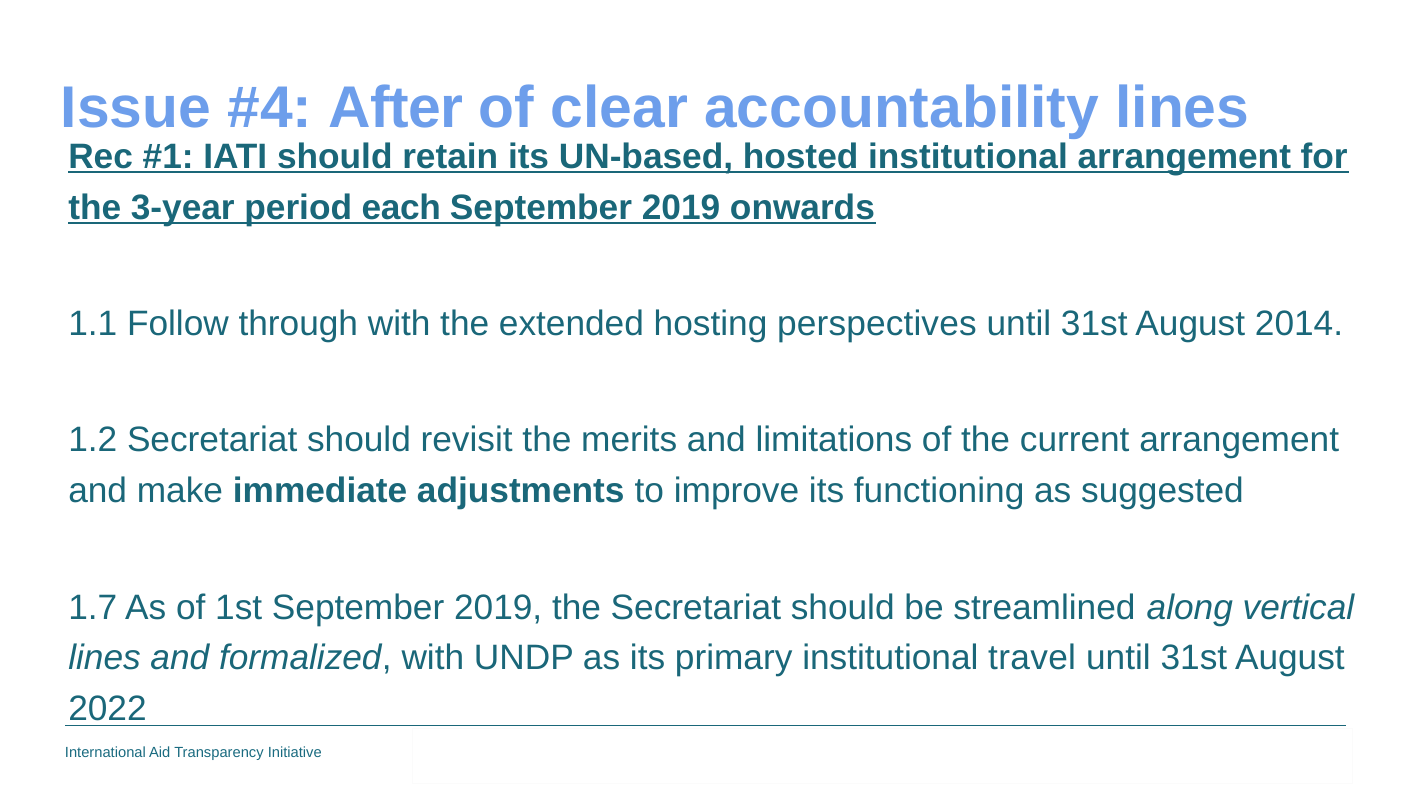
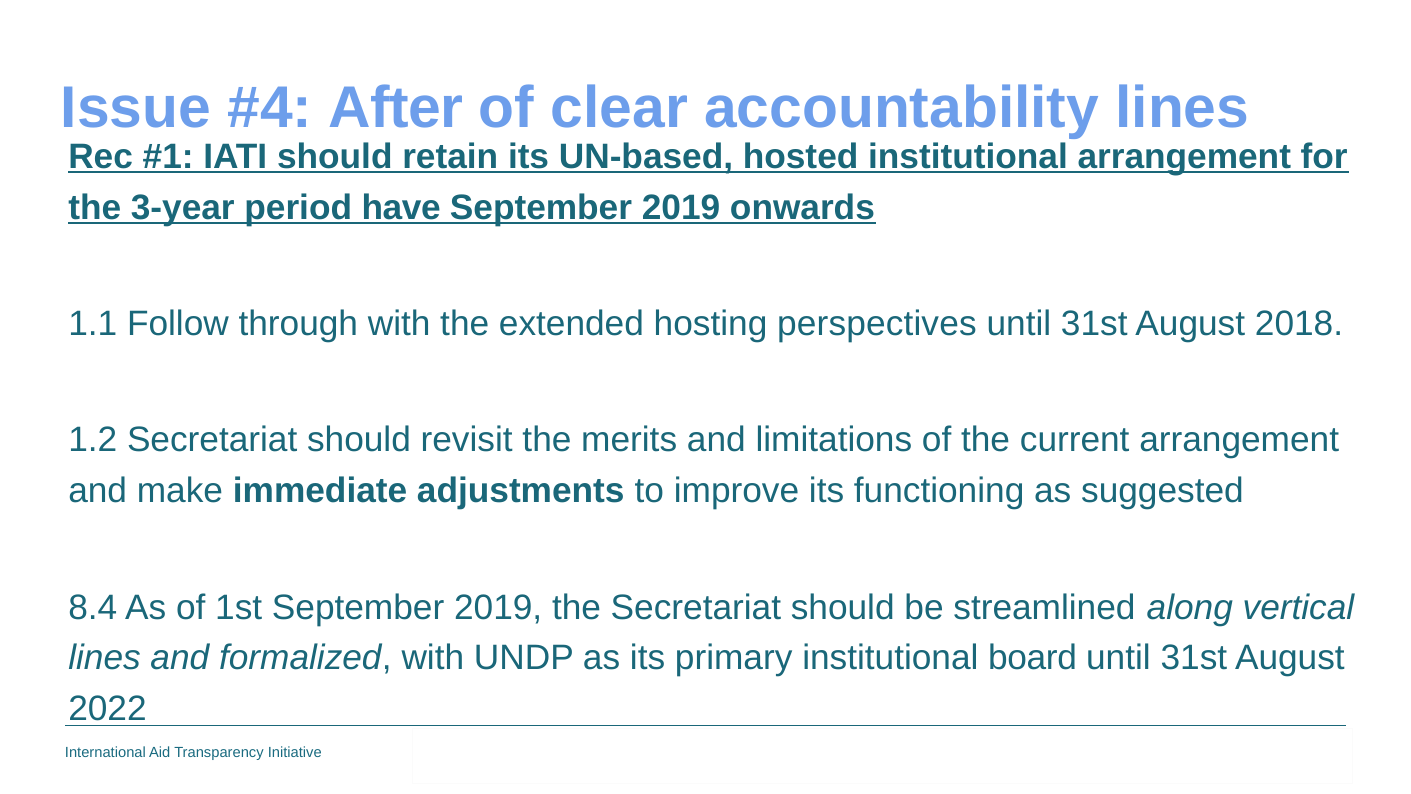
each: each -> have (401, 208)
2014: 2014 -> 2018 (1299, 324)
1.7: 1.7 -> 8.4 (93, 607)
travel: travel -> board (1032, 658)
